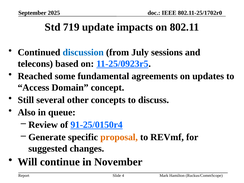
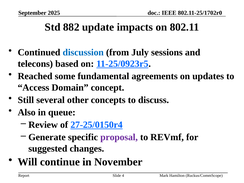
719: 719 -> 882 (71, 27)
91-25/0150r4: 91-25/0150r4 -> 27-25/0150r4 (97, 125)
proposal colour: orange -> purple (119, 137)
